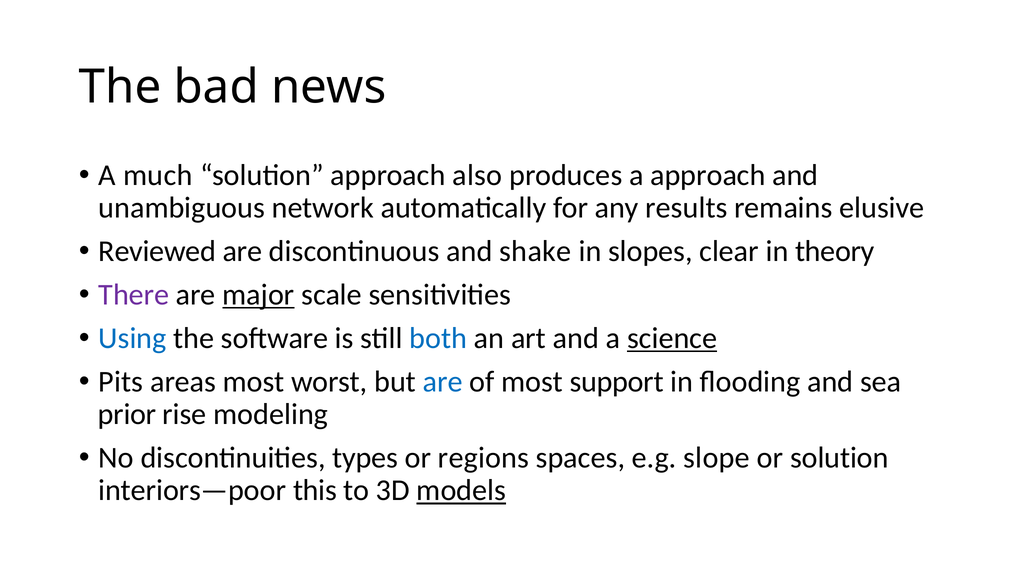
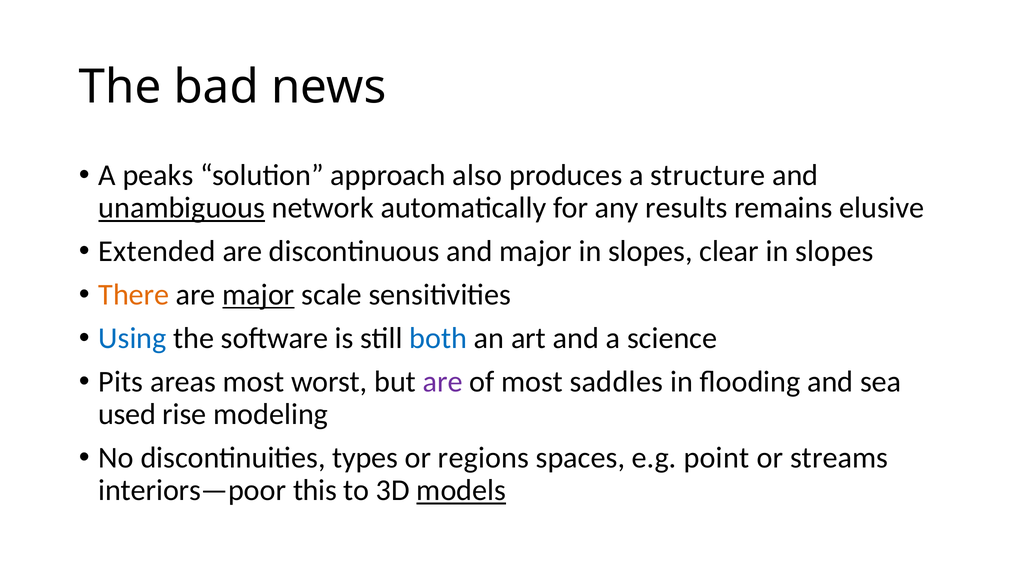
much: much -> peaks (158, 175)
a approach: approach -> structure (708, 175)
unambiguous underline: none -> present (182, 208)
Reviewed: Reviewed -> Extended (157, 251)
and shake: shake -> major (536, 251)
clear in theory: theory -> slopes (835, 251)
There colour: purple -> orange (134, 295)
science underline: present -> none (672, 338)
are colour: blue -> purple (443, 382)
support: support -> saddles (616, 382)
prior: prior -> used (127, 414)
slope: slope -> point (717, 458)
or solution: solution -> streams (839, 458)
